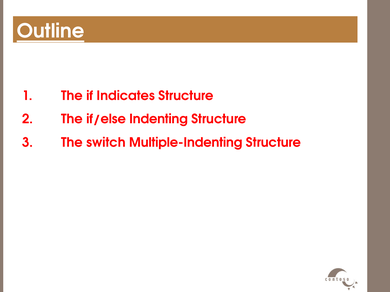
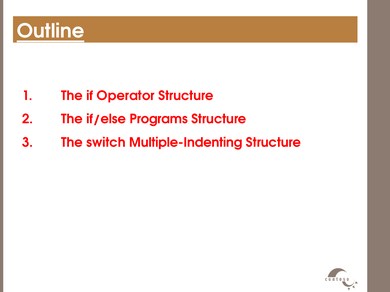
Indicates: Indicates -> Operator (126, 96)
Indenting: Indenting -> Programs (159, 119)
